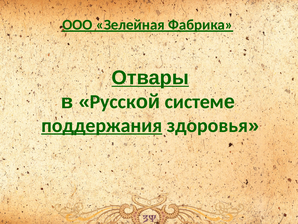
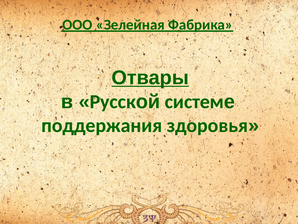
поддержания underline: present -> none (102, 125)
